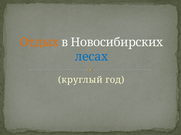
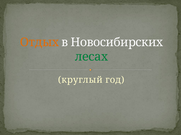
лесах colour: blue -> green (92, 57)
